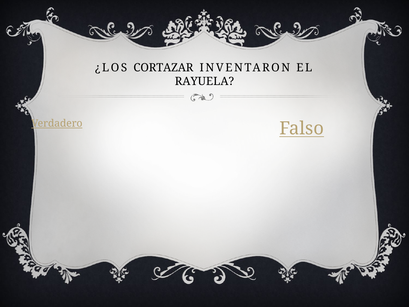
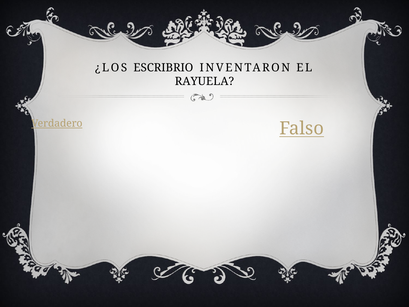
CORTAZAR: CORTAZAR -> ESCRIBRIO (163, 68)
